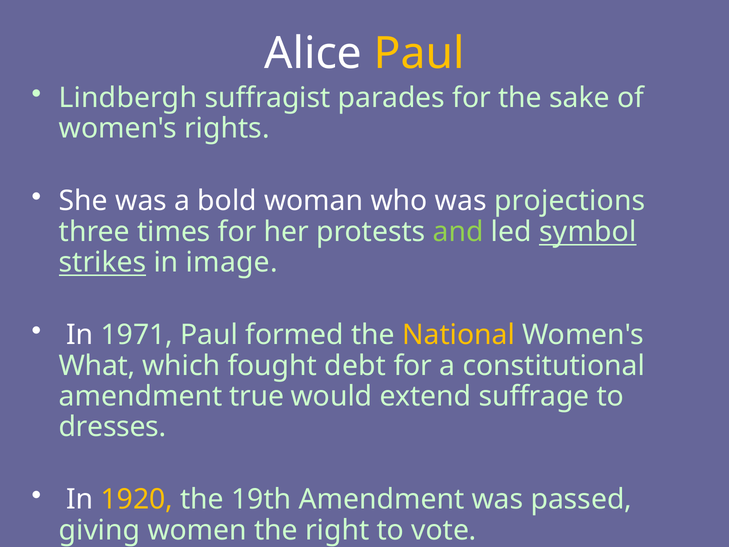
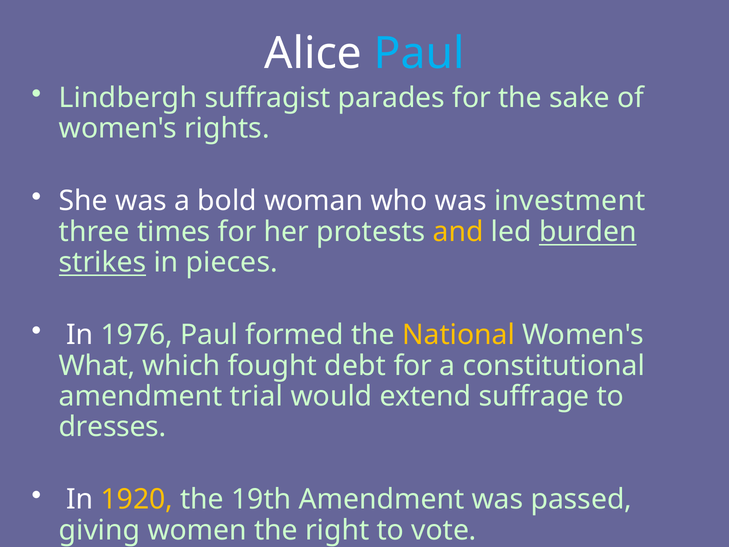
Paul colour: yellow -> light blue (419, 54)
projections: projections -> investment (570, 201)
and colour: light green -> yellow (458, 232)
symbol: symbol -> burden (588, 232)
image: image -> pieces (232, 262)
1971: 1971 -> 1976 (137, 335)
true: true -> trial (256, 396)
